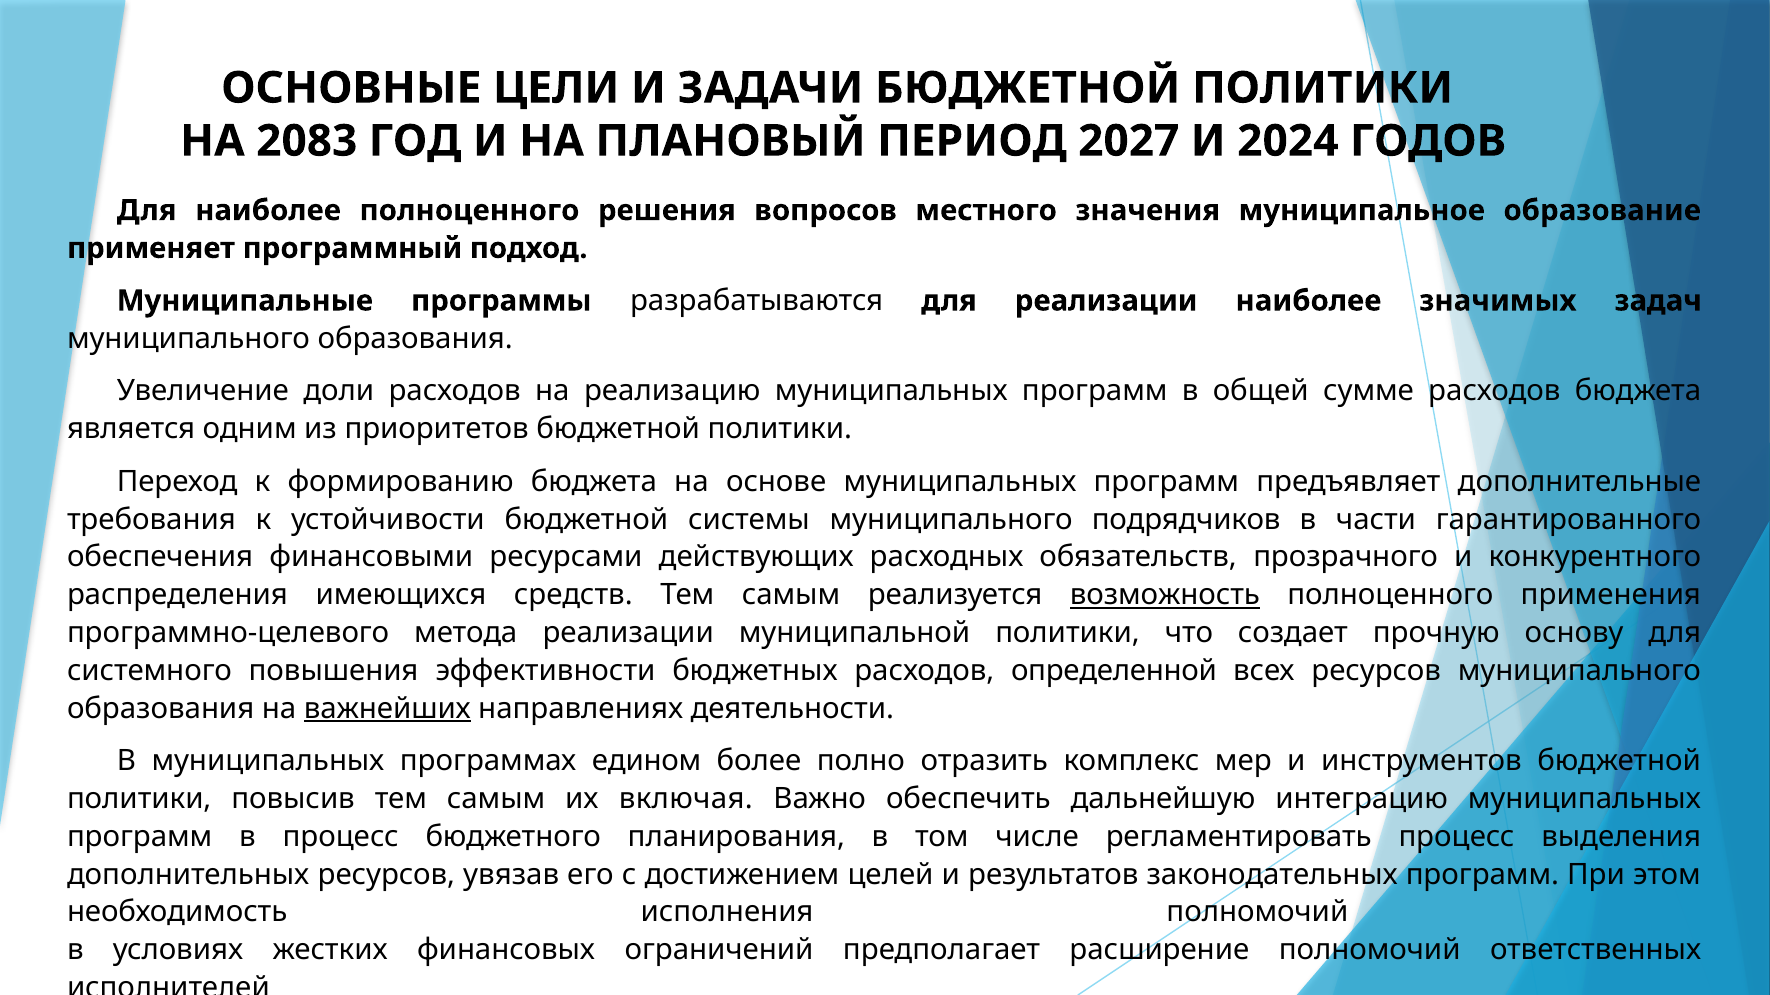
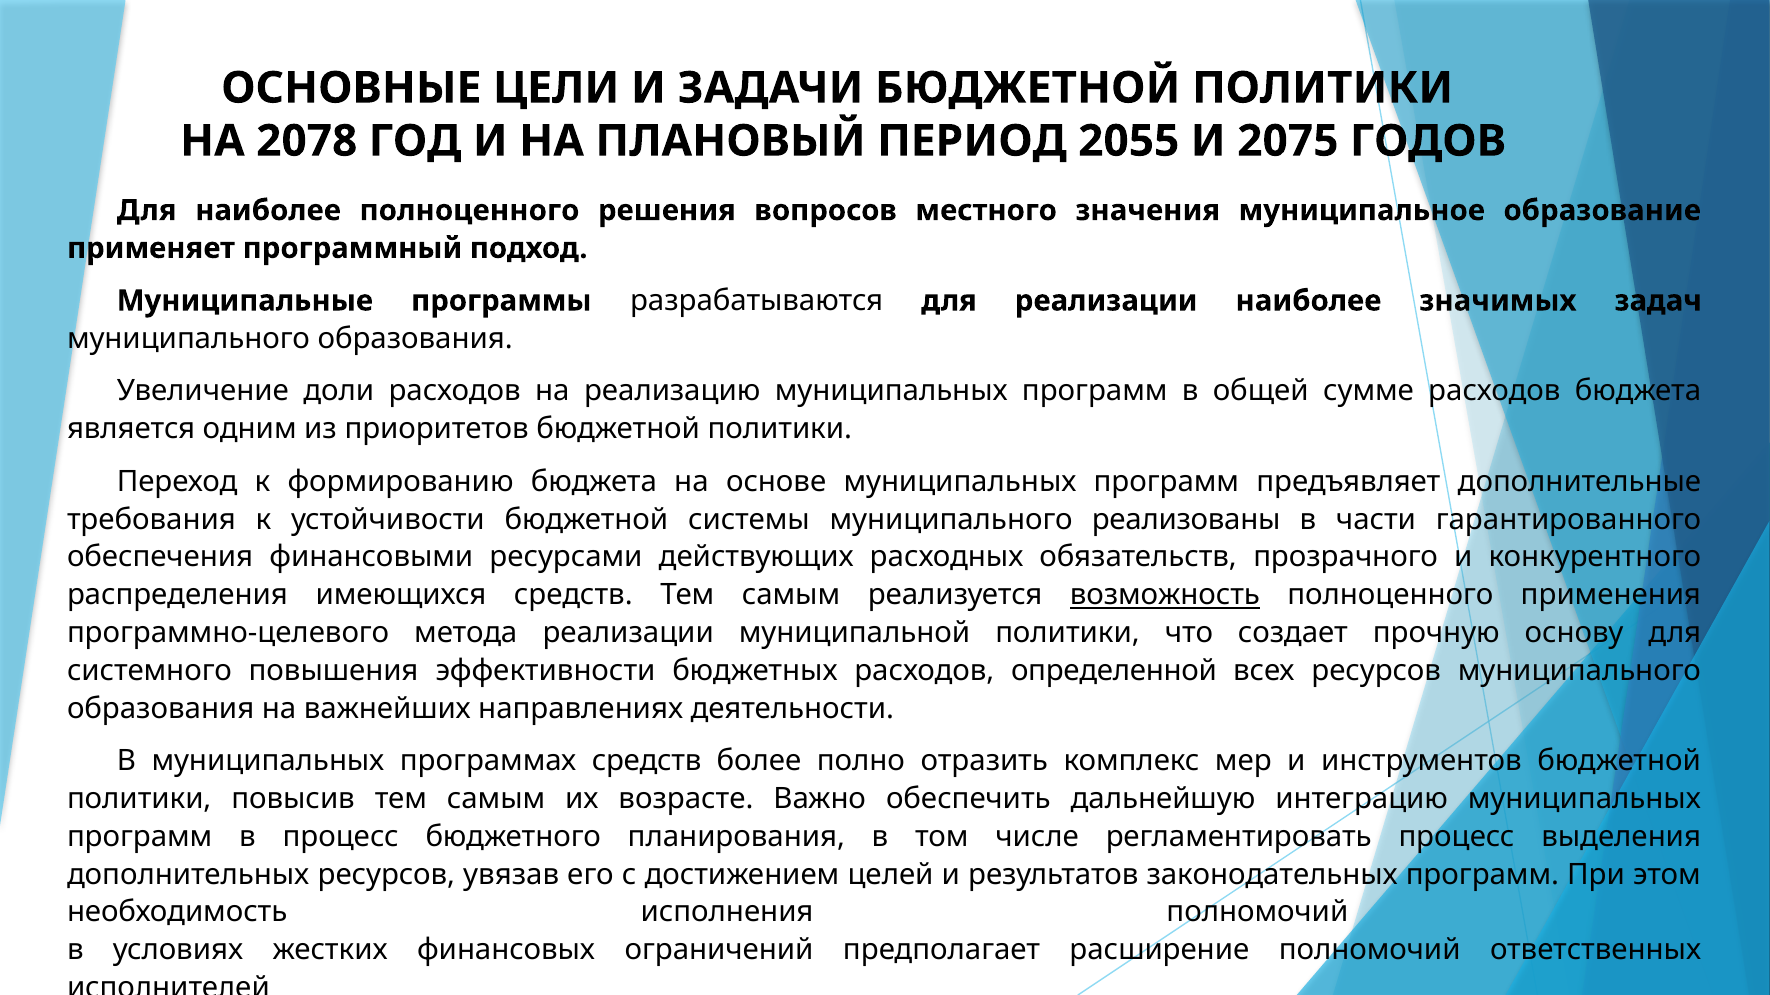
2083: 2083 -> 2078 (307, 141)
2027: 2027 -> 2055 (1129, 141)
2024: 2024 -> 2075 (1288, 141)
подрядчиков: подрядчиков -> реализованы (1186, 520)
важнейших underline: present -> none (387, 709)
программах едином: едином -> средств (647, 761)
включая: включая -> возрасте (686, 799)
